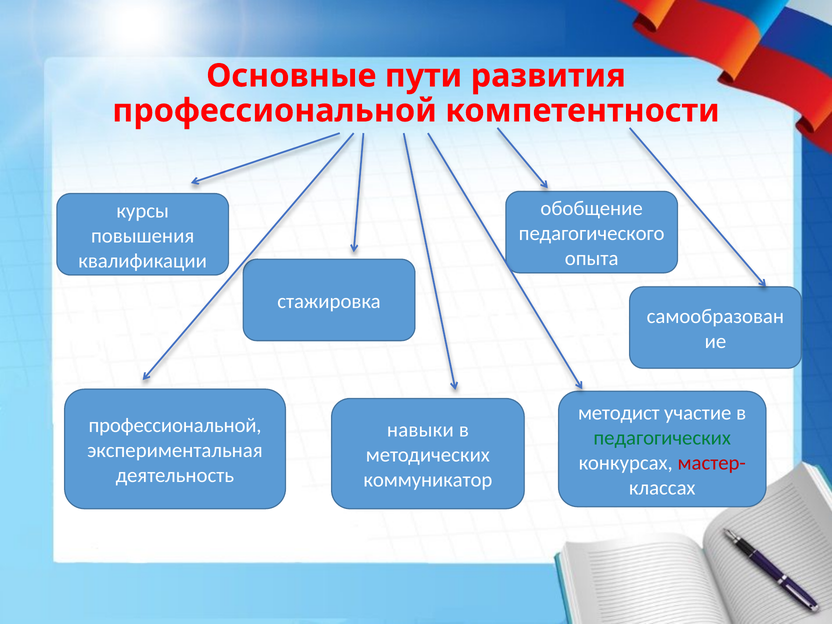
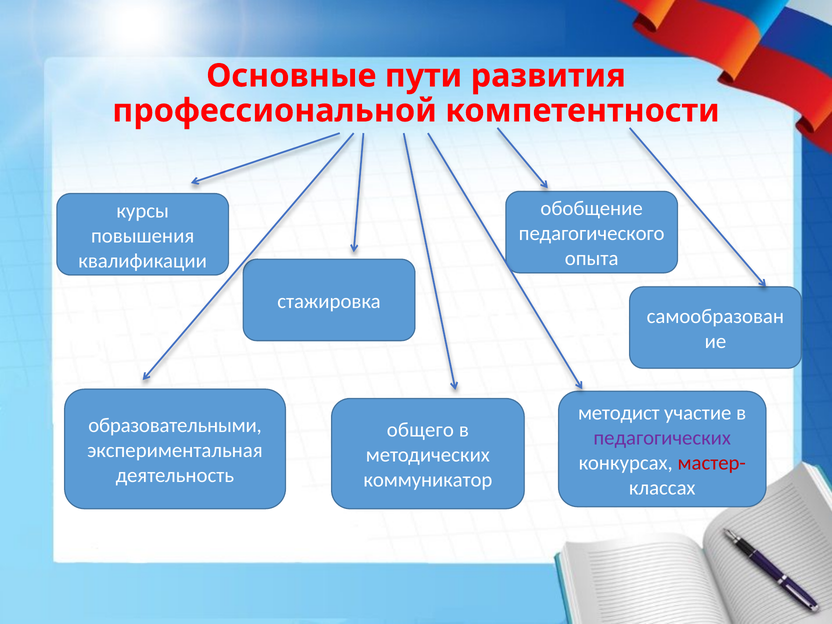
профессиональной: профессиональной -> образовательными (175, 425)
навыки: навыки -> общего (420, 430)
педагогических colour: green -> purple (662, 438)
